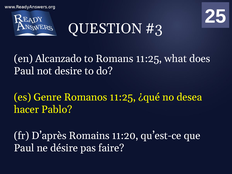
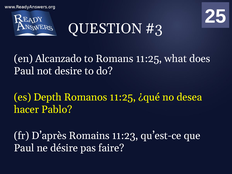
Genre: Genre -> Depth (48, 97)
11:20: 11:20 -> 11:23 (125, 136)
